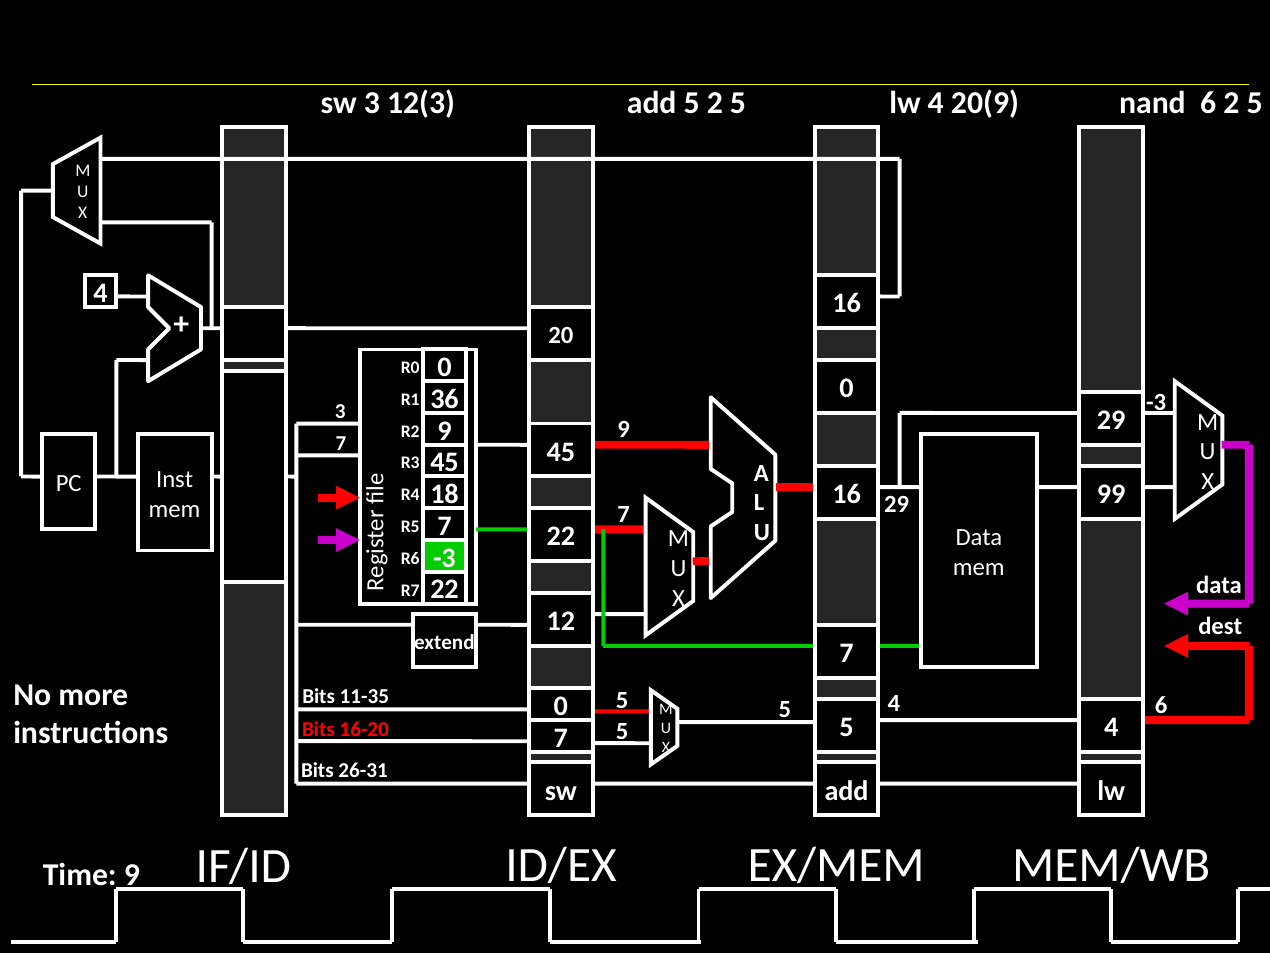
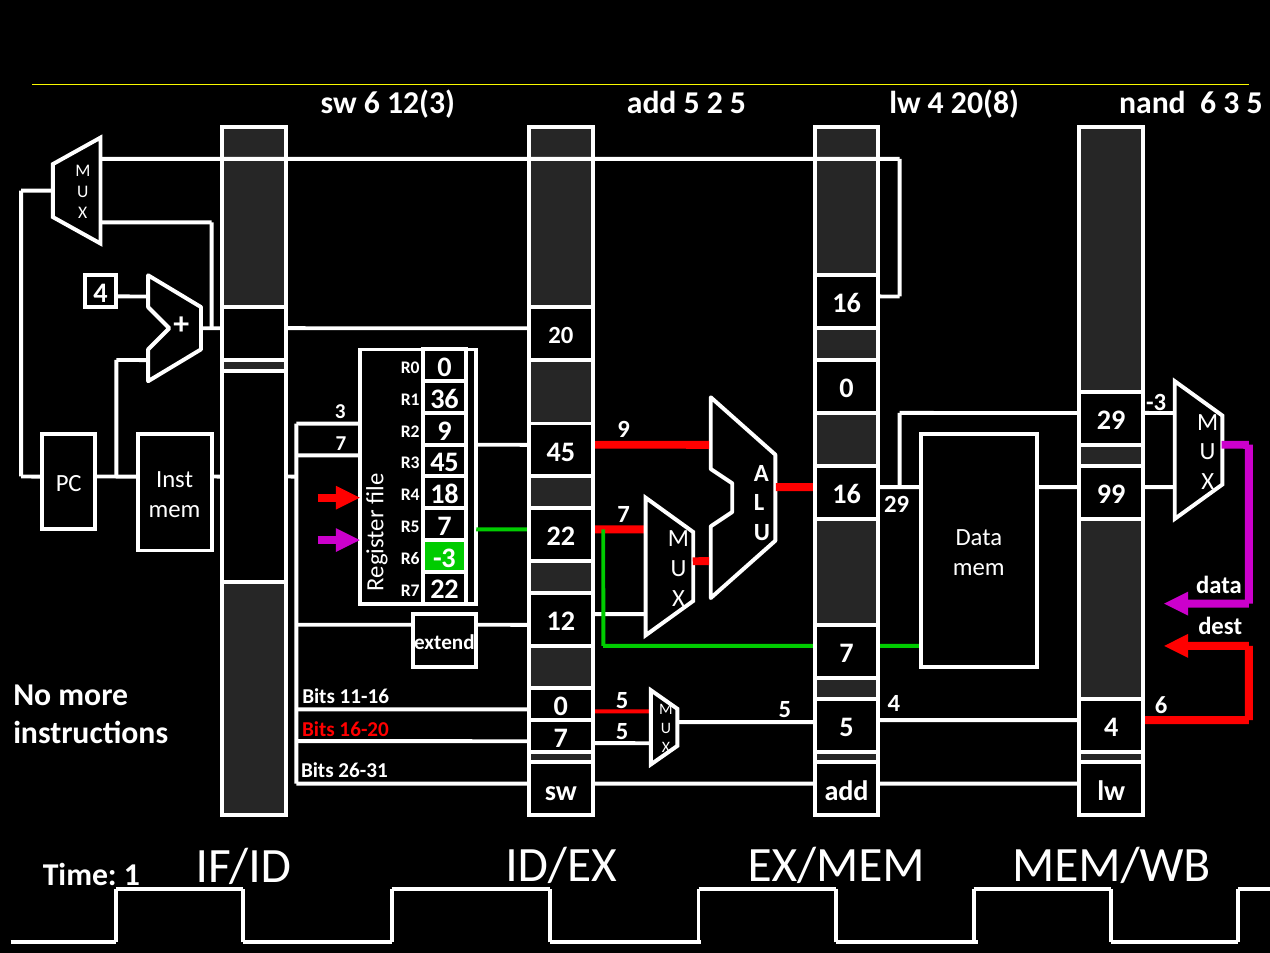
sw 3: 3 -> 6 (372, 103)
20(9: 20(9 -> 20(8 (985, 103)
6 2: 2 -> 3 (1231, 103)
11-35: 11-35 -> 11-16 (364, 696)
Time 9: 9 -> 1 (132, 874)
